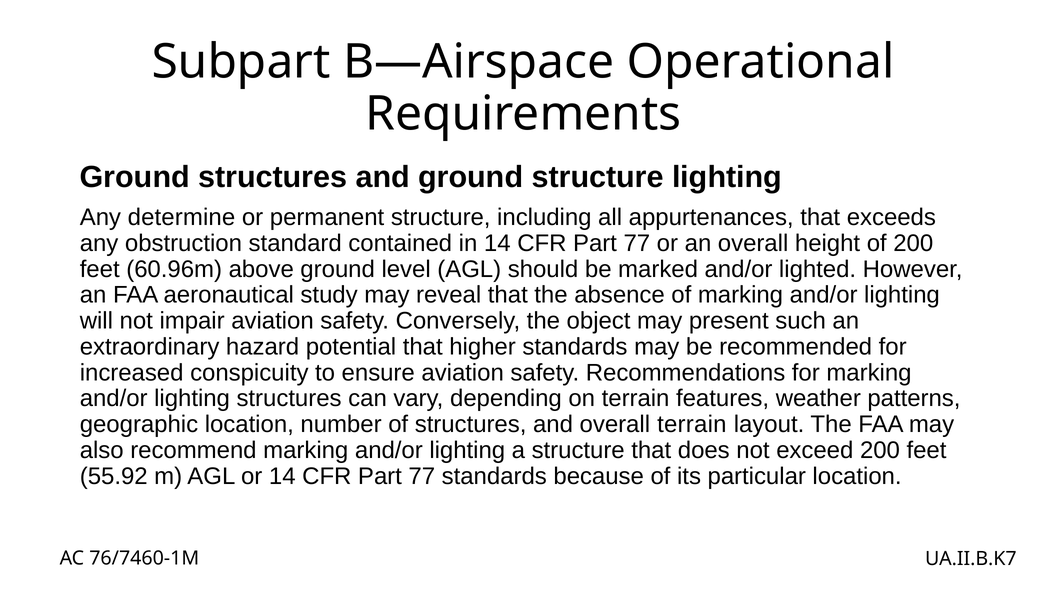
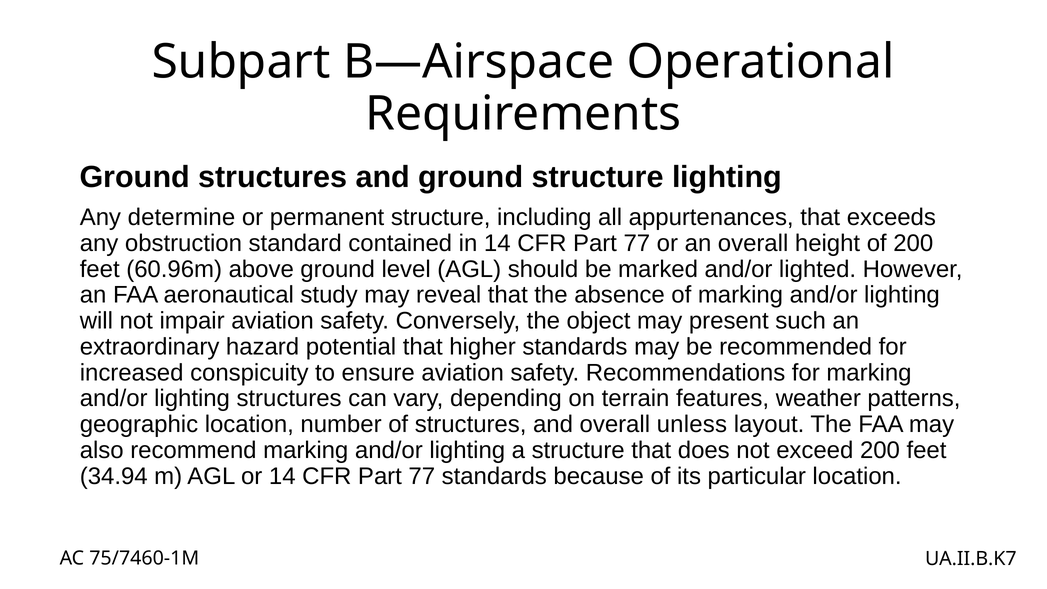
overall terrain: terrain -> unless (692, 424)
55.92: 55.92 -> 34.94 (114, 476)
76/7460-1M: 76/7460-1M -> 75/7460-1M (144, 558)
